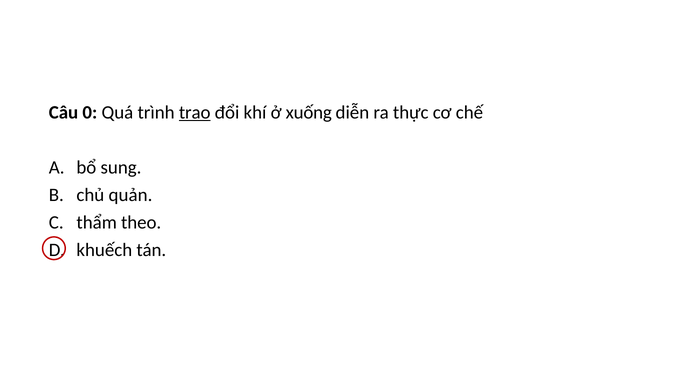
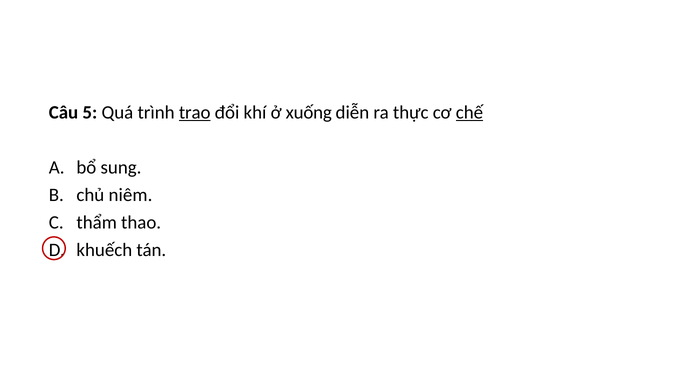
0: 0 -> 5 (90, 113)
chế underline: none -> present (469, 113)
quản: quản -> niêm (130, 195)
theo: theo -> thao (141, 223)
